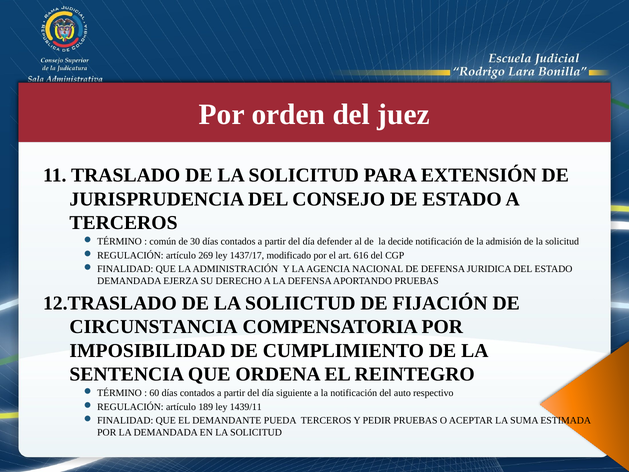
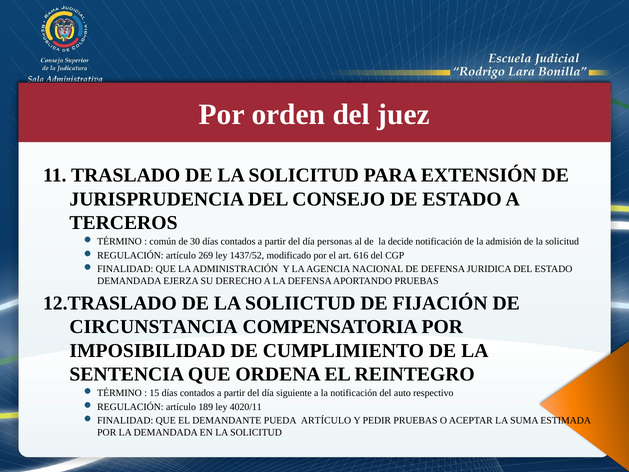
defender: defender -> personas (335, 242)
1437/17: 1437/17 -> 1437/52 (247, 255)
60: 60 -> 15 (154, 393)
1439/11: 1439/11 -> 4020/11 (246, 407)
PUEDA TERCEROS: TERCEROS -> ARTÍCULO (326, 420)
